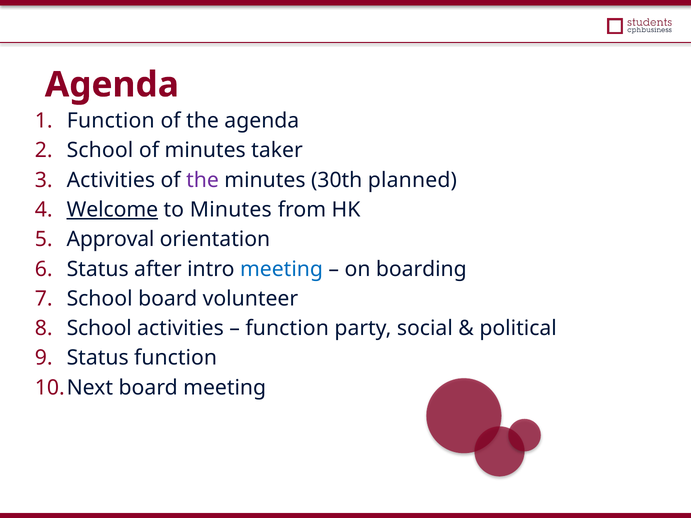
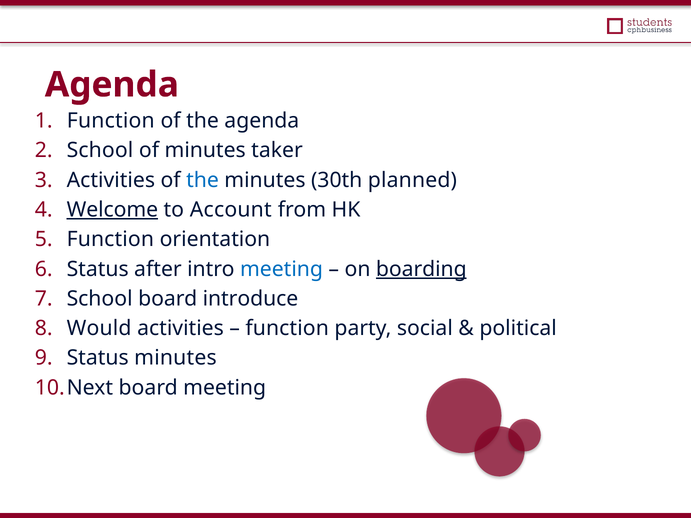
the colour: purple -> blue (202, 180)
to Minutes: Minutes -> Account (231, 210)
Approval: Approval -> Function (110, 239)
boarding underline: none -> present (421, 269)
volunteer: volunteer -> introduce (250, 299)
School: School -> Would (99, 328)
Status function: function -> minutes (175, 358)
